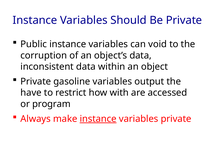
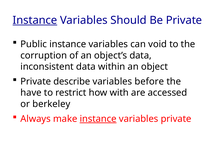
Instance underline: none -> present (35, 20)
gasoline: gasoline -> describe (72, 81)
output: output -> before (149, 81)
program: program -> berkeley (51, 104)
